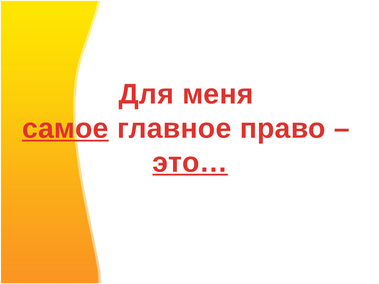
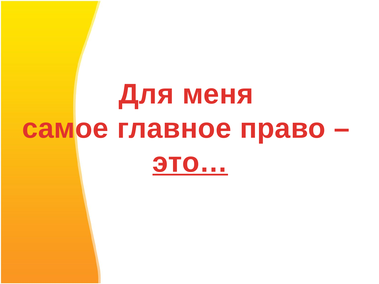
самое underline: present -> none (65, 129)
